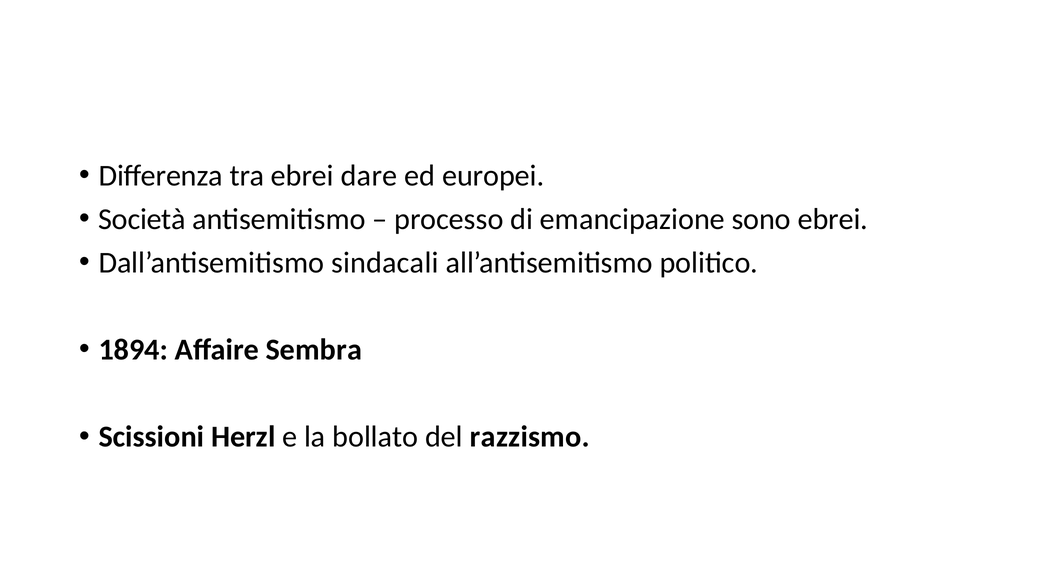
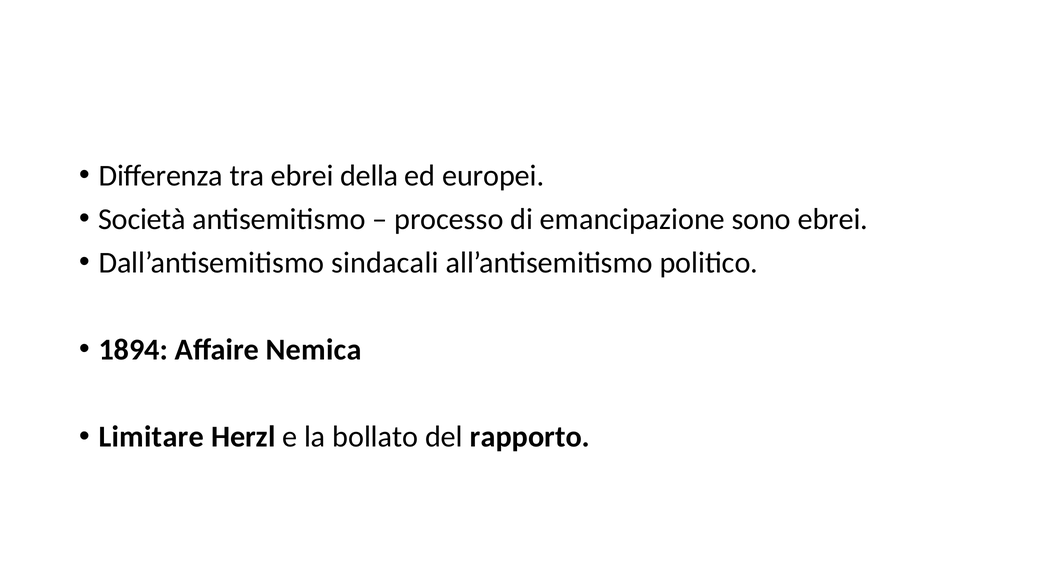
dare: dare -> della (369, 175)
Sembra: Sembra -> Nemica (314, 349)
Scissioni: Scissioni -> Limitare (151, 436)
razzismo: razzismo -> rapporto (530, 436)
